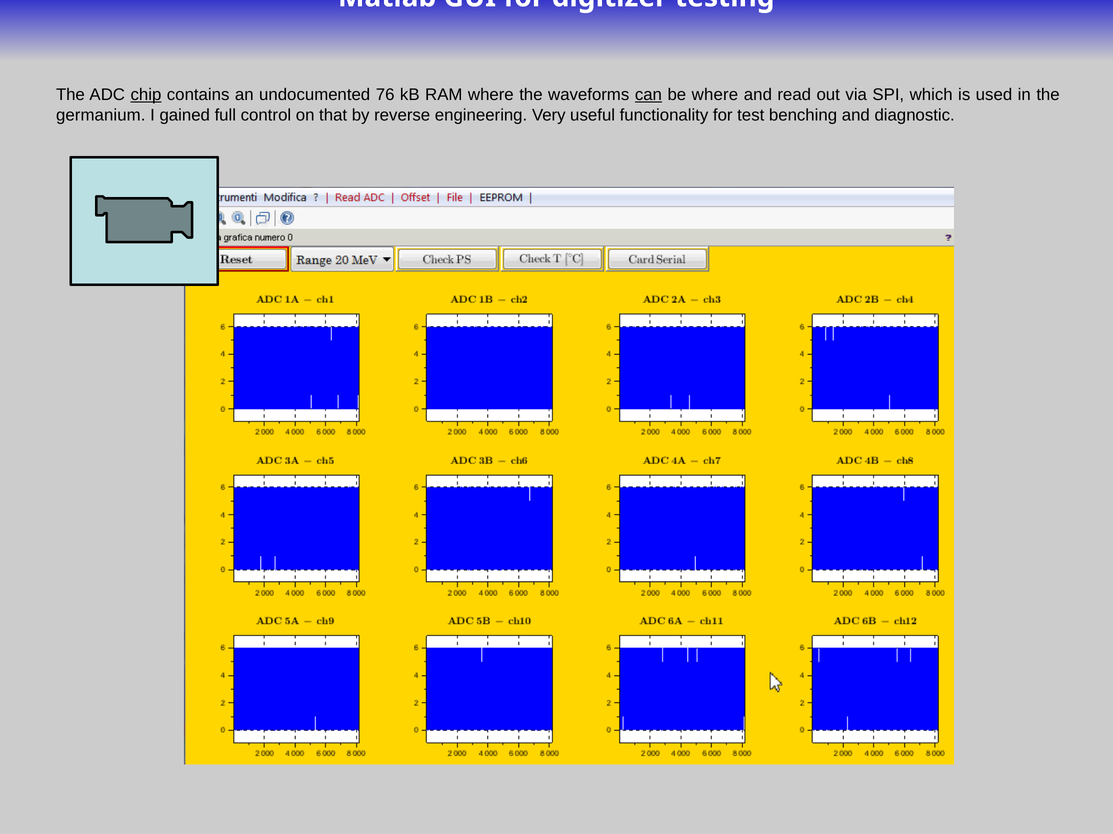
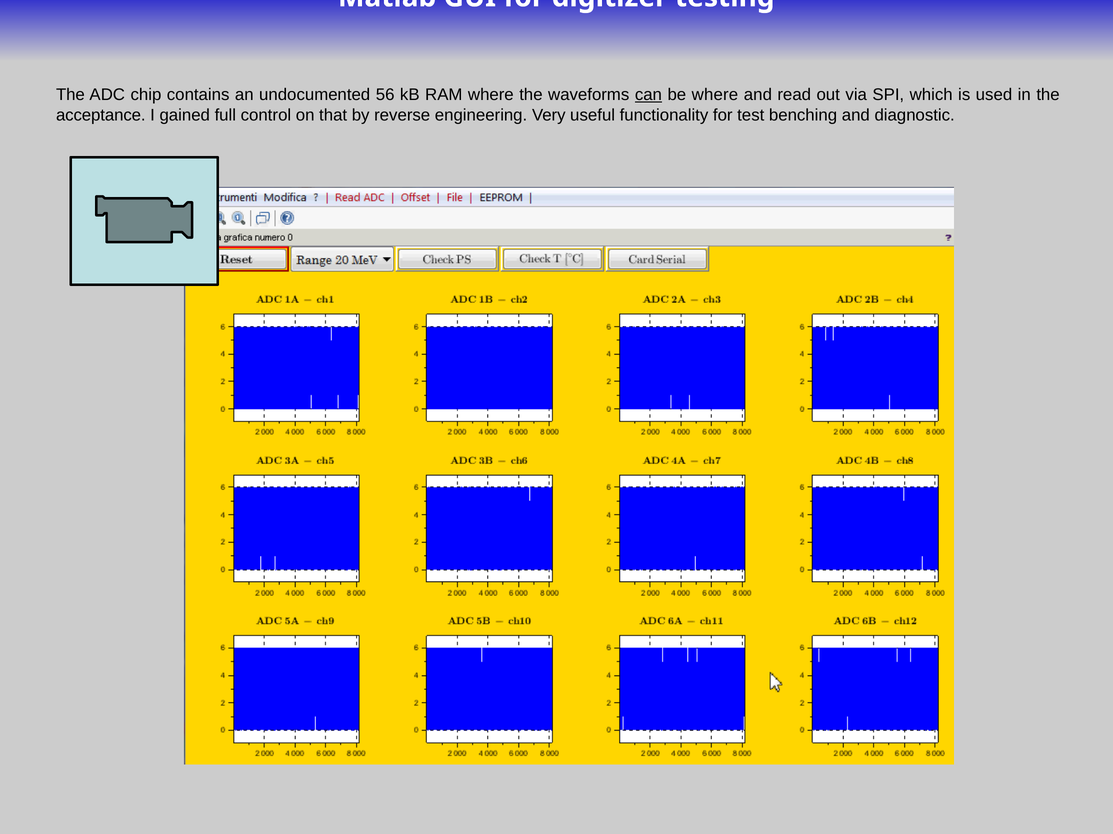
chip underline: present -> none (146, 95)
76: 76 -> 56 (385, 95)
germanium: germanium -> acceptance (101, 115)
